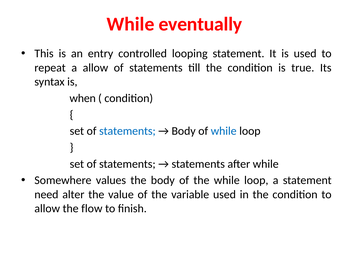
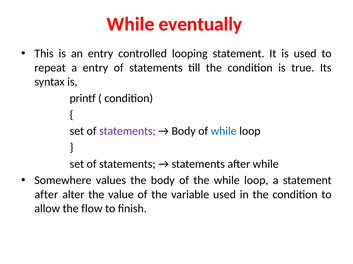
a allow: allow -> entry (95, 68)
when: when -> printf (83, 98)
statements colour: blue -> purple (127, 131)
need: need -> after (46, 195)
